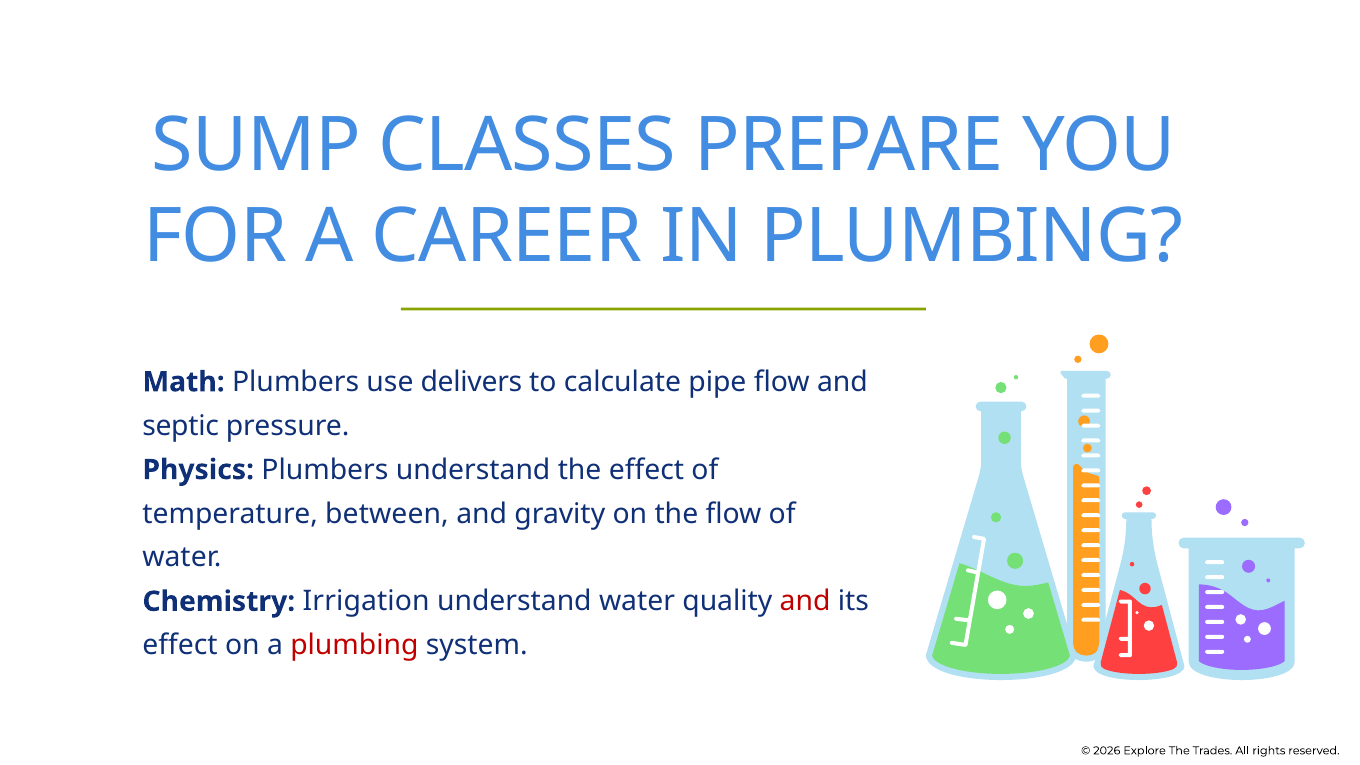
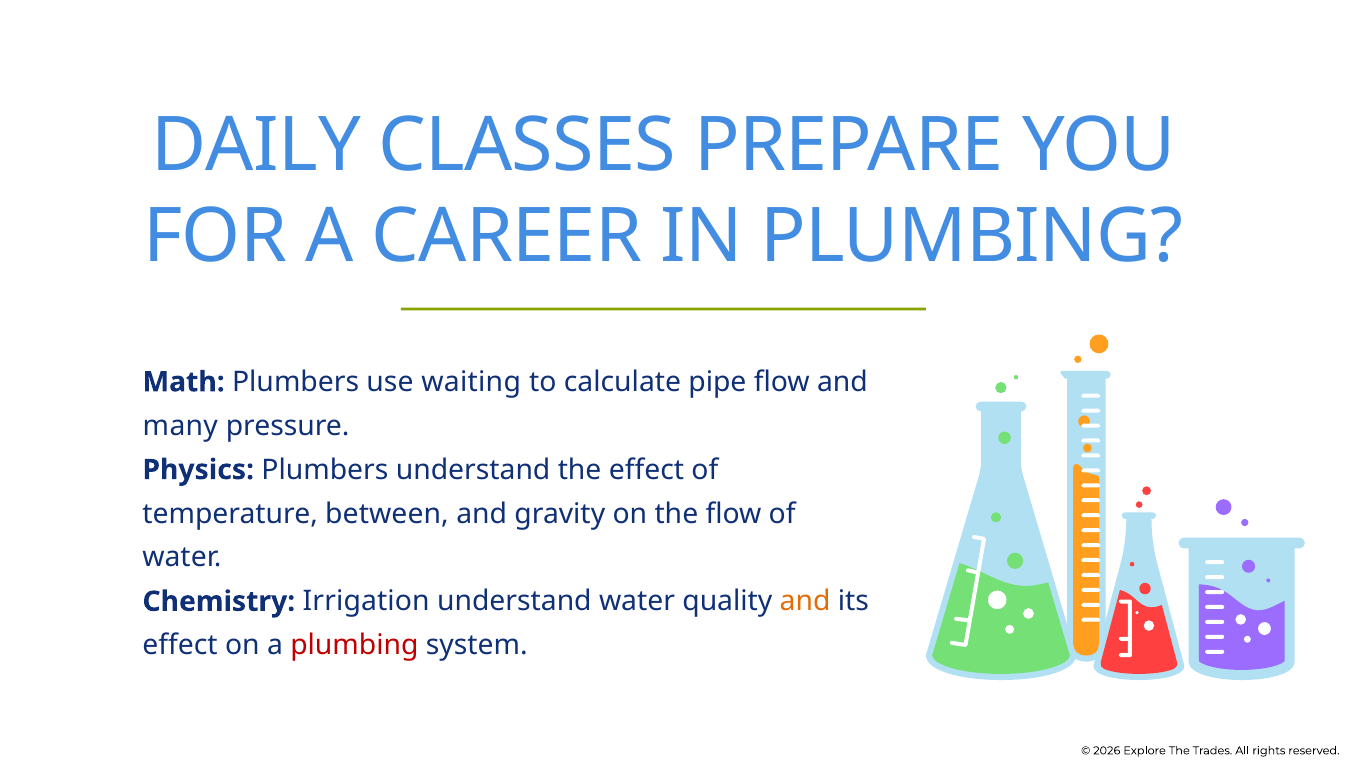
SUMP: SUMP -> DAILY (256, 146)
delivers: delivers -> waiting (471, 382)
septic: septic -> many (180, 426)
and colour: red -> orange (805, 602)
